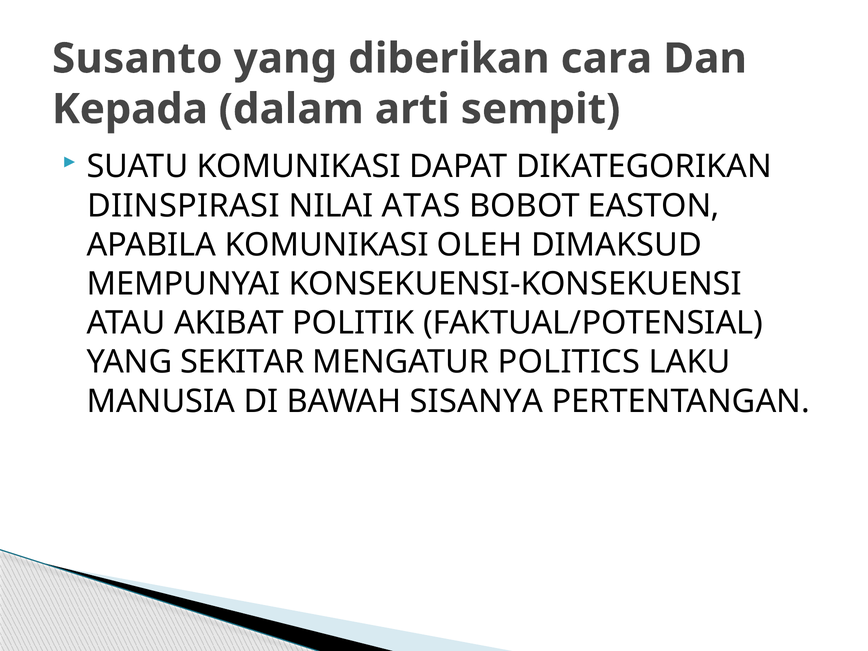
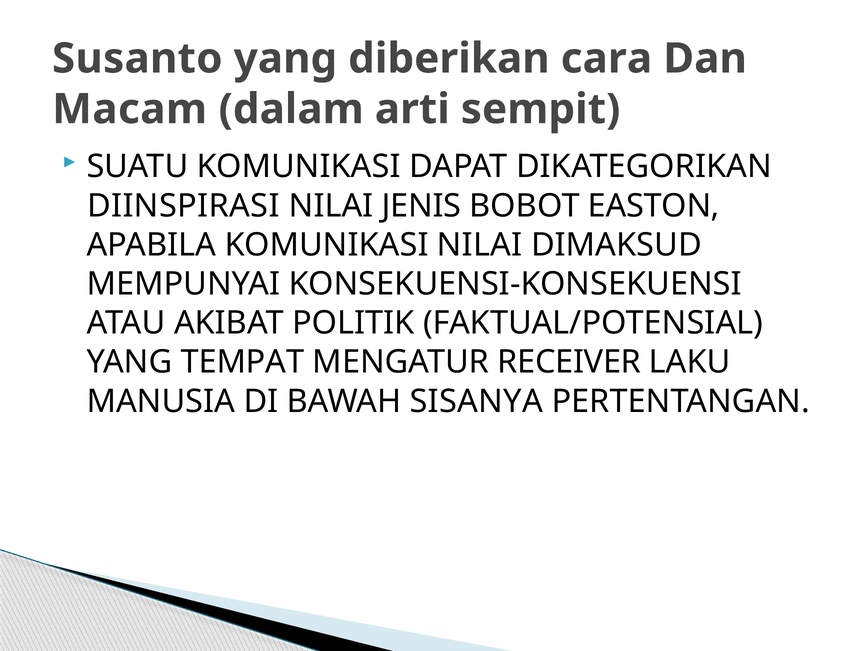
Kepada: Kepada -> Macam (130, 109)
ATAS: ATAS -> JENIS (422, 206)
KOMUNIKASI OLEH: OLEH -> NILAI (480, 245)
SEKITAR: SEKITAR -> TEMPAT (242, 362)
POLITICS: POLITICS -> RECEIVER (569, 362)
